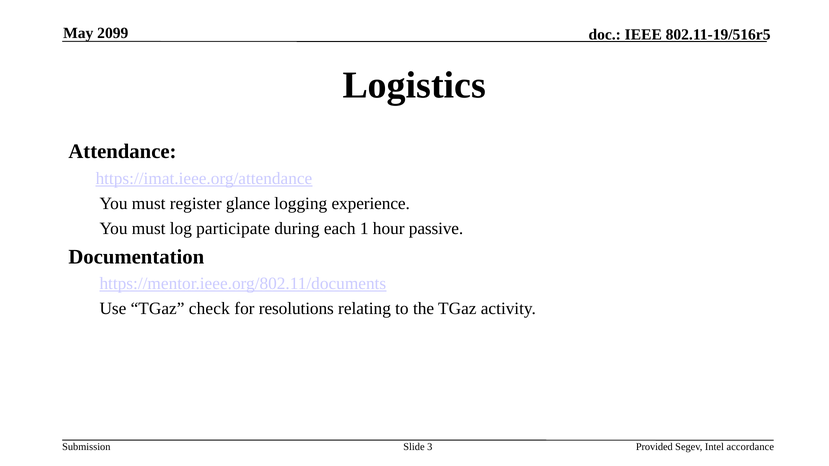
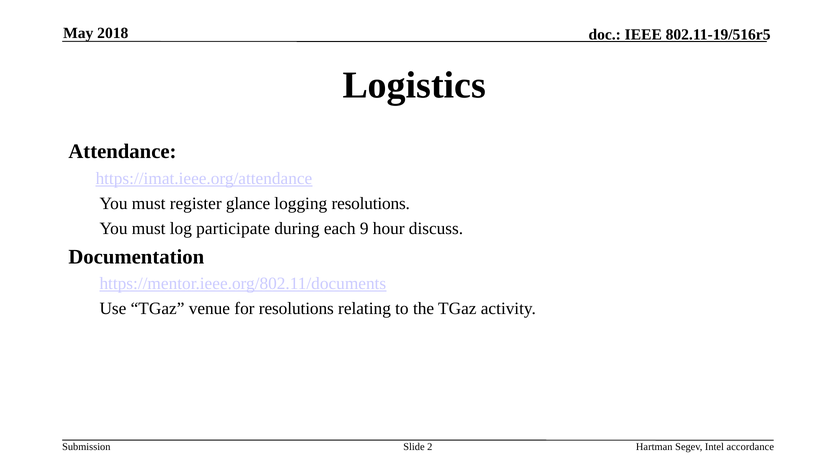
2099: 2099 -> 2018 (113, 33)
logging experience: experience -> resolutions (371, 204)
1: 1 -> 9 (364, 229)
passive: passive -> discuss (436, 229)
check: check -> venue (209, 309)
3: 3 -> 2 (430, 447)
Provided: Provided -> Hartman (654, 447)
